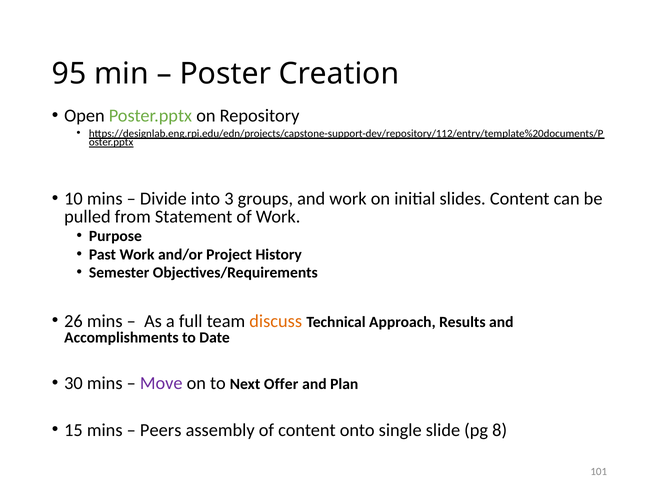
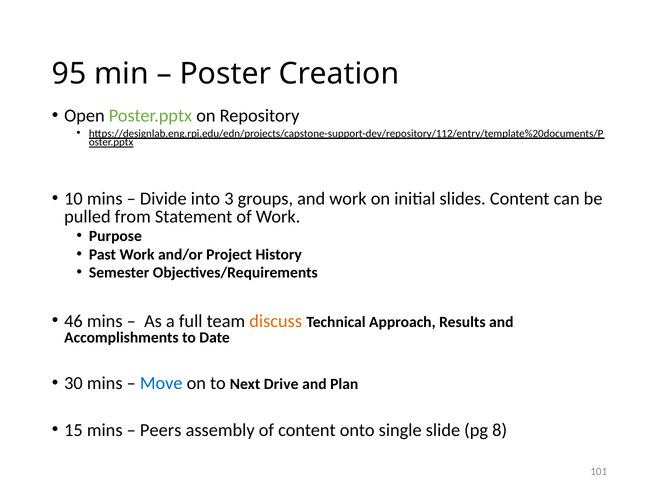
26: 26 -> 46 (74, 321)
Move colour: purple -> blue (161, 383)
Offer: Offer -> Drive (281, 384)
